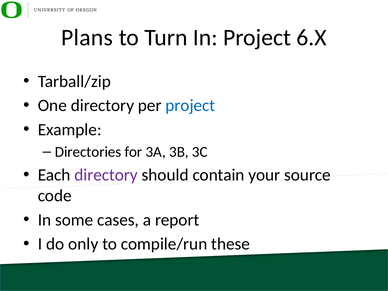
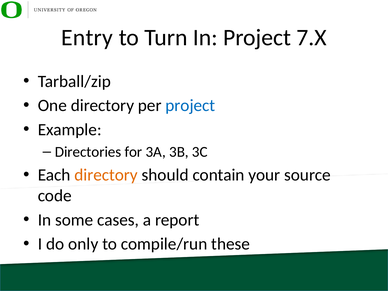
Plans: Plans -> Entry (87, 38)
6.X: 6.X -> 7.X (312, 38)
directory colour: purple -> orange (106, 175)
